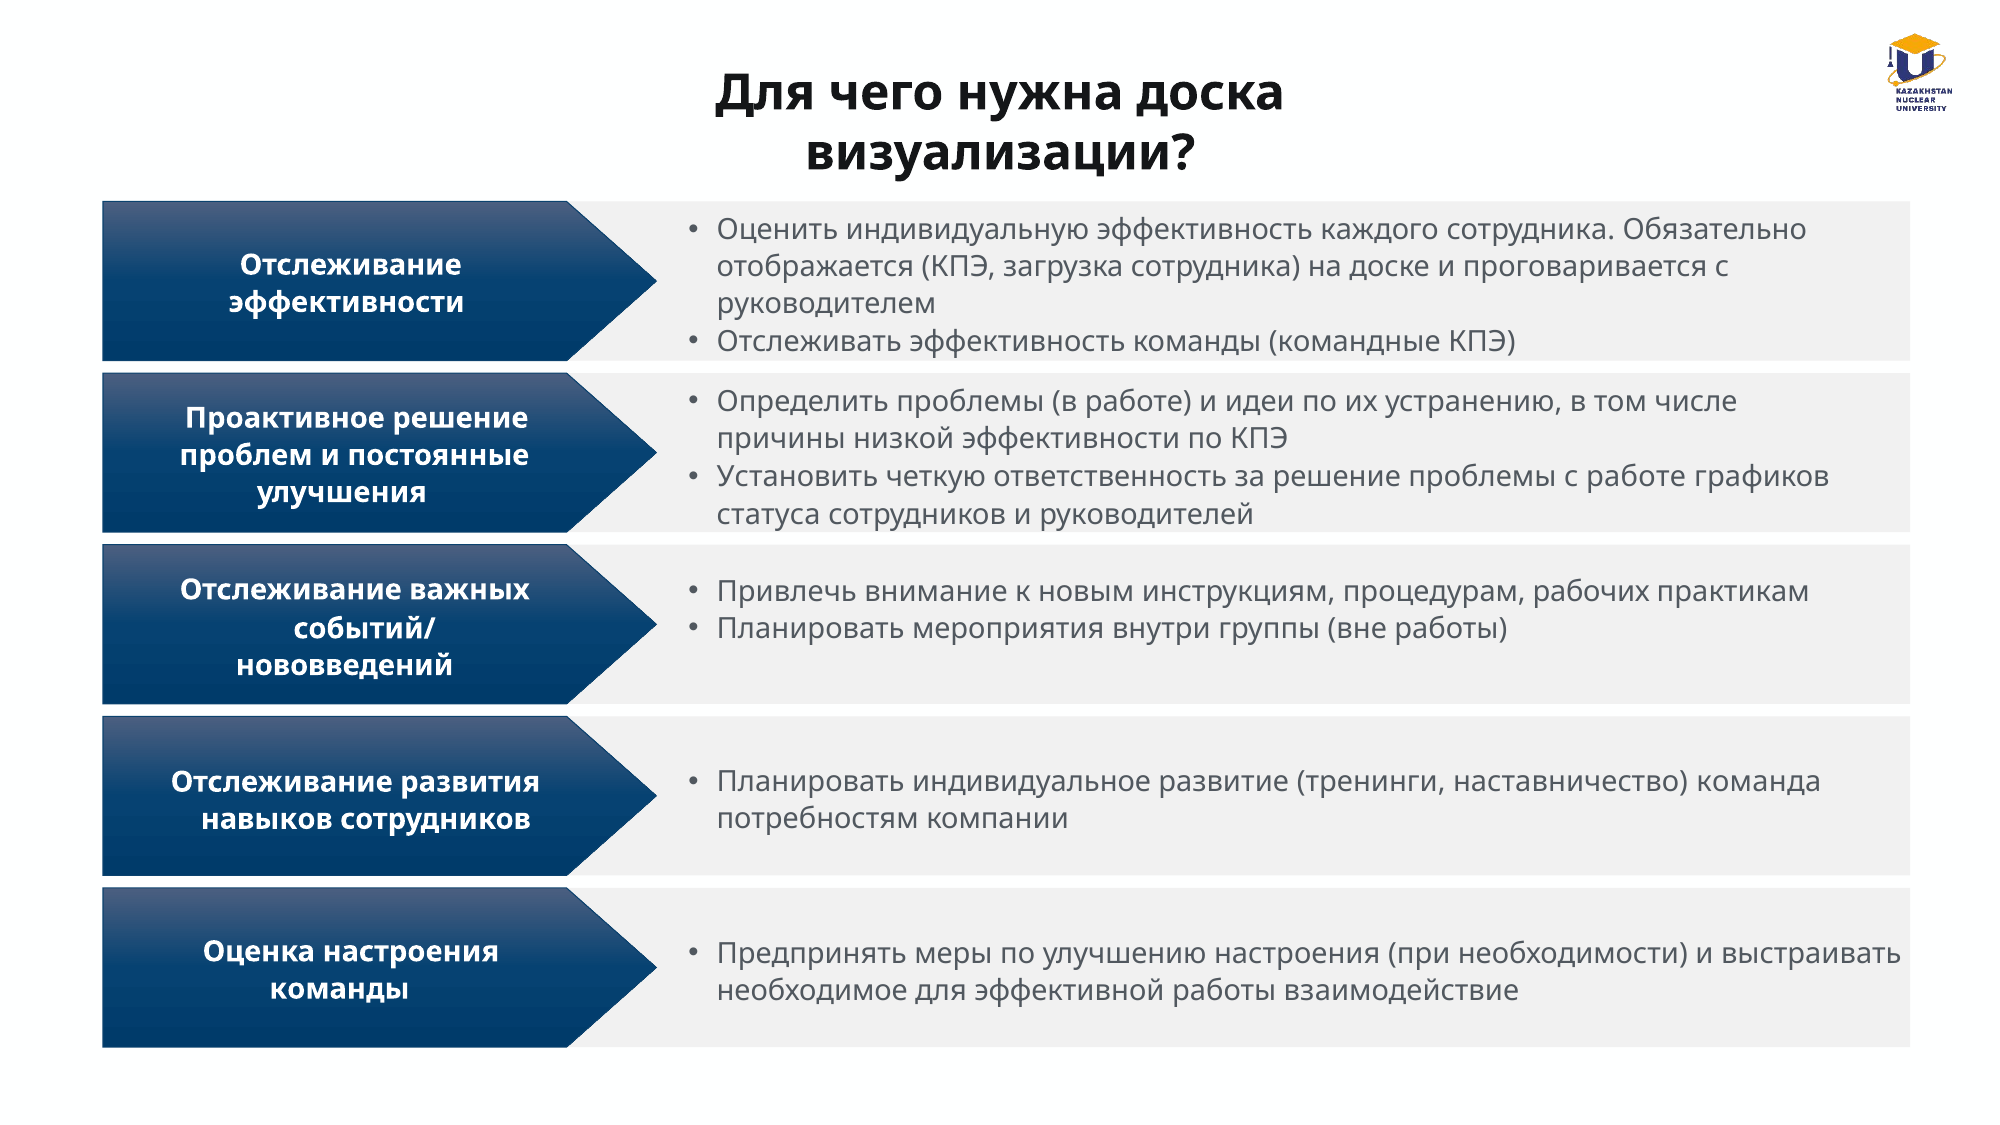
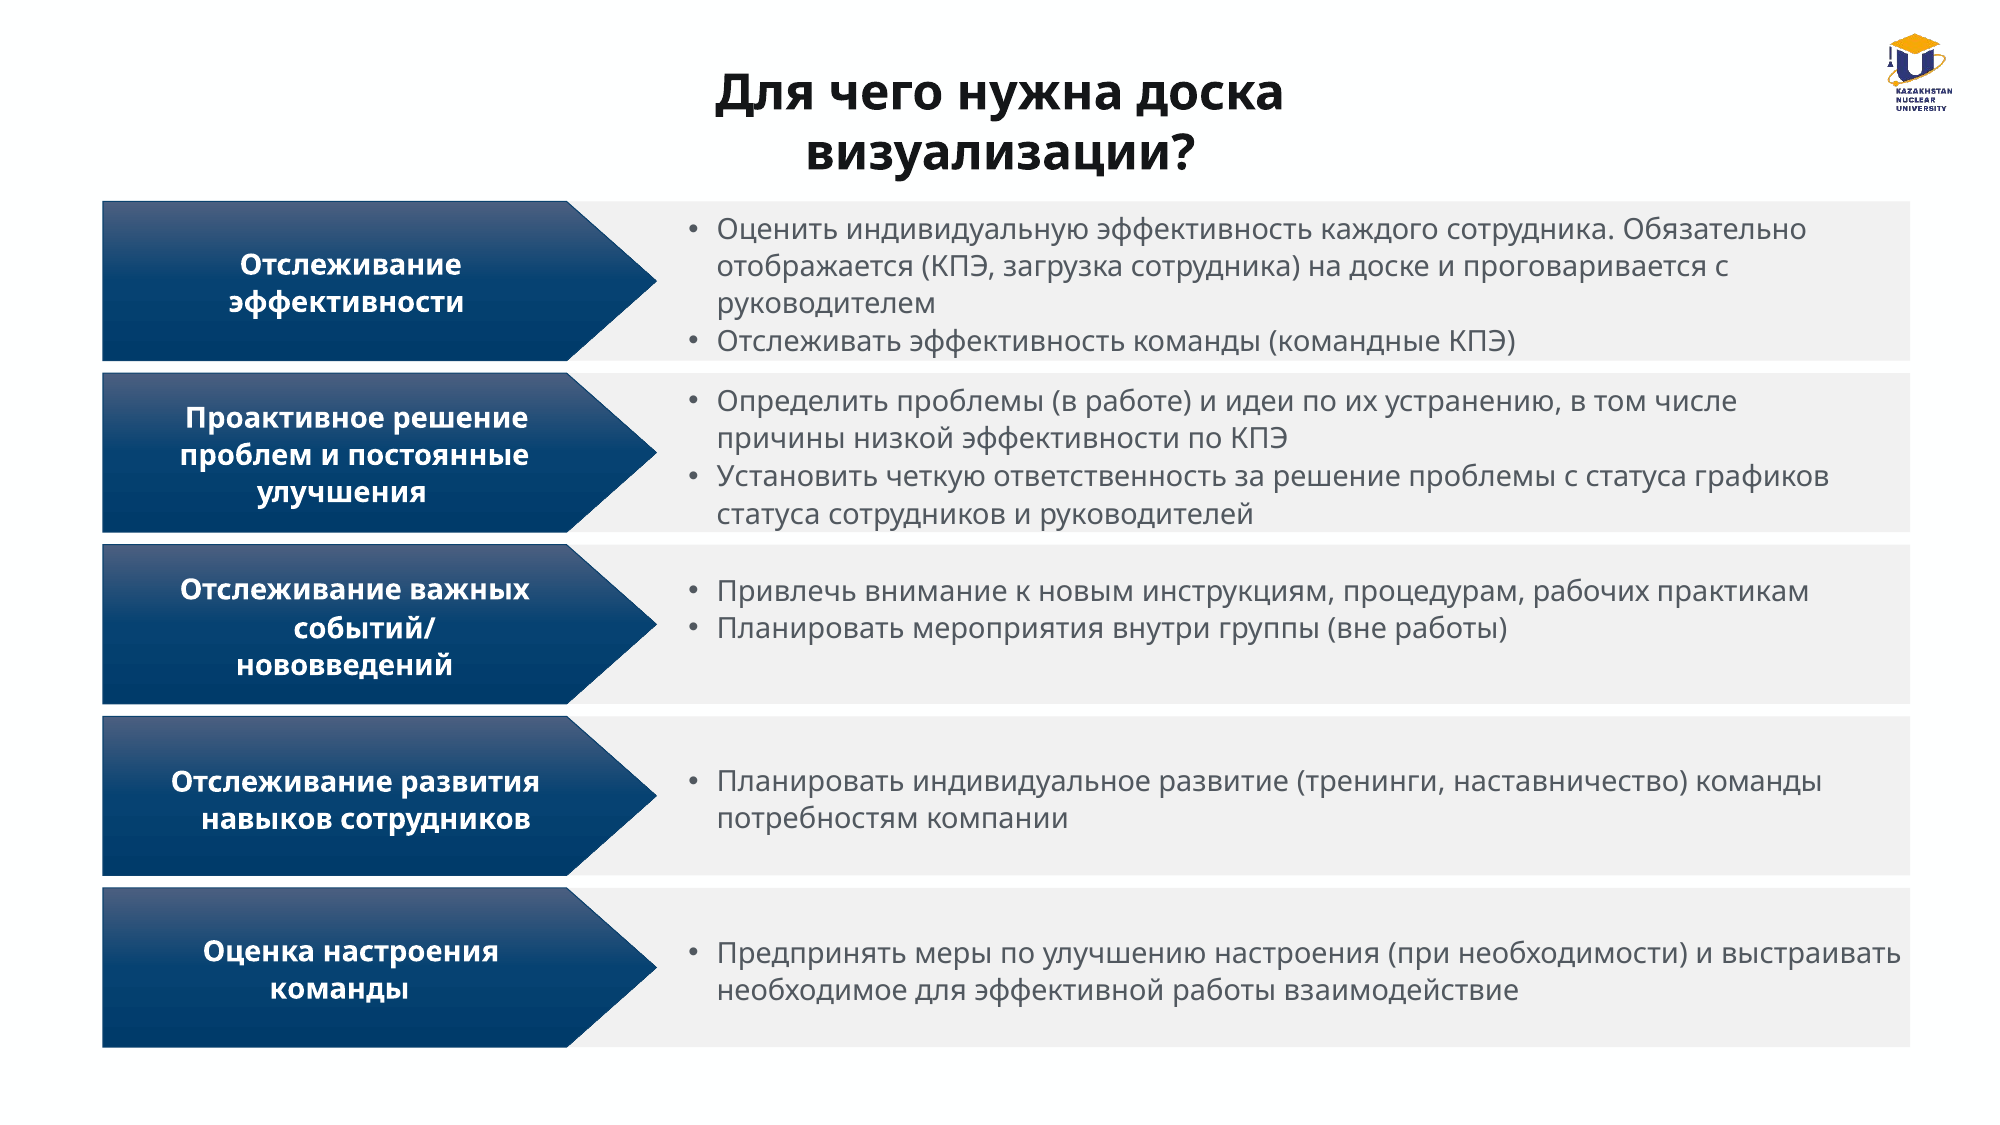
с работе: работе -> статуса (1636, 477)
наставничество команда: команда -> команды (1759, 782)
